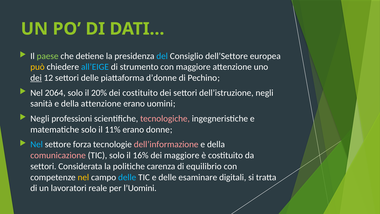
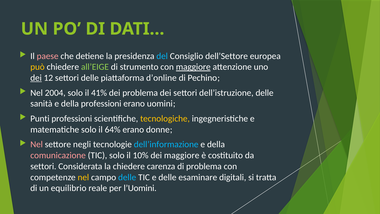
paese colour: light green -> pink (48, 56)
all’EIGE colour: light blue -> light green (95, 67)
maggiore underline: none -> present (193, 67)
d’donne: d’donne -> d’online (161, 78)
2064: 2064 -> 2004 (55, 93)
20%: 20% -> 41% (99, 93)
dei costituito: costituito -> problema (140, 93)
dell’istruzione negli: negli -> delle (265, 93)
della attenzione: attenzione -> professioni (101, 104)
Negli: Negli -> Punti (40, 118)
tecnologiche colour: pink -> yellow (165, 118)
11%: 11% -> 64% (113, 129)
Nel colour: light blue -> pink (37, 144)
forza: forza -> negli (82, 144)
dell’informazione colour: pink -> light blue (166, 144)
16%: 16% -> 10% (141, 155)
la politiche: politiche -> chiedere (129, 166)
di equilibrio: equilibrio -> problema (204, 166)
lavoratori: lavoratori -> equilibrio (69, 188)
